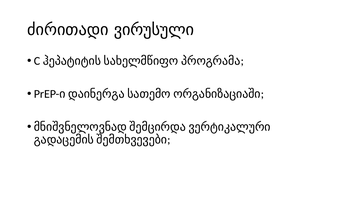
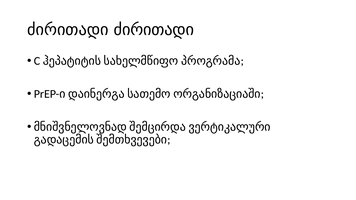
ძირითადი ვირუსული: ვირუსული -> ძირითადი (154, 30)
